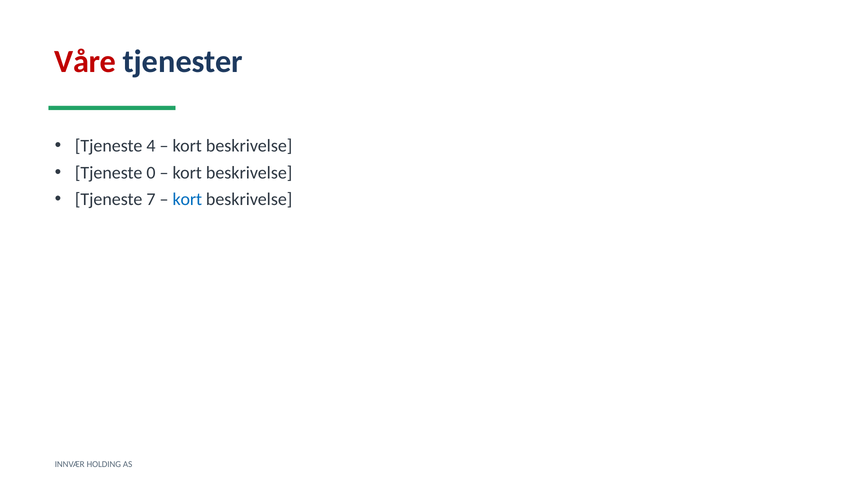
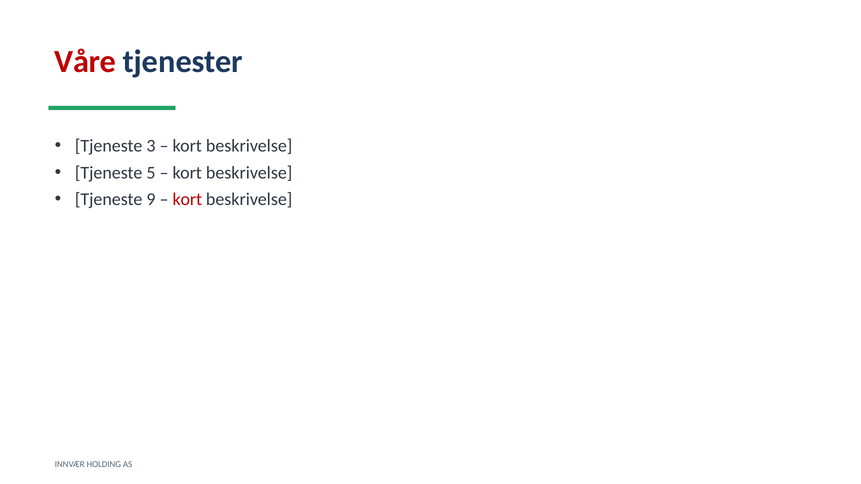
4: 4 -> 3 (151, 146)
0: 0 -> 5 (151, 173)
7: 7 -> 9 (151, 200)
kort colour: blue -> red (187, 200)
